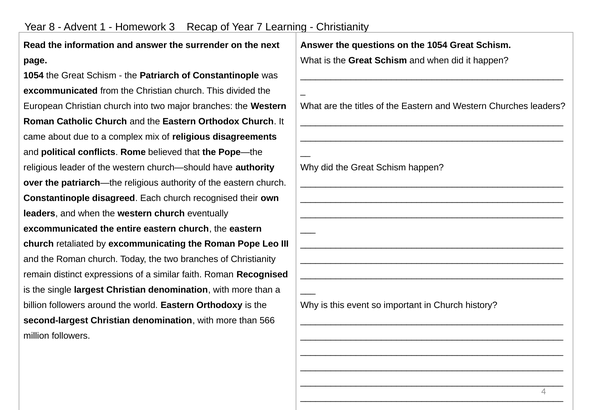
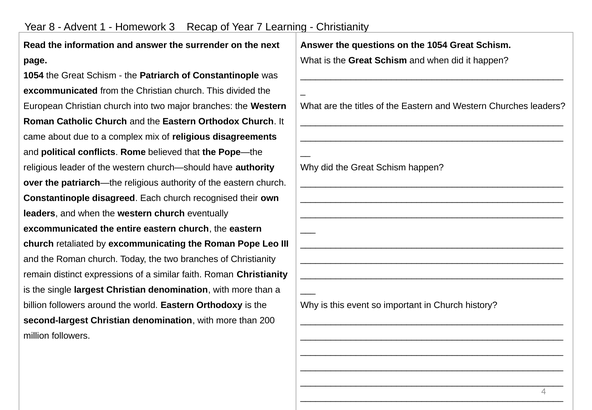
Roman Recognised: Recognised -> Christianity (262, 274)
566: 566 -> 200 (267, 320)
